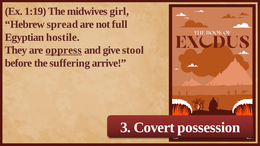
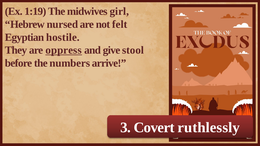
spread: spread -> nursed (62, 24)
full: full -> felt (120, 24)
suffering: suffering -> numbers (70, 63)
possession: possession -> ruthlessly (209, 128)
